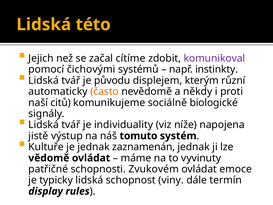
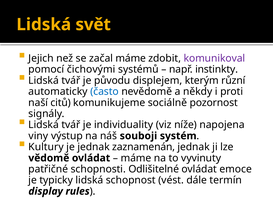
této: této -> svět (93, 25)
začal cítíme: cítíme -> máme (131, 58)
často colour: orange -> blue (104, 91)
biologické: biologické -> pozornost (214, 102)
jistě: jistě -> viny (38, 136)
tomuto: tomuto -> souboji (138, 136)
Kultuře: Kultuře -> Kultury (46, 147)
Zvukovém: Zvukovém -> Odlišitelné (154, 169)
viny: viny -> vést (171, 180)
